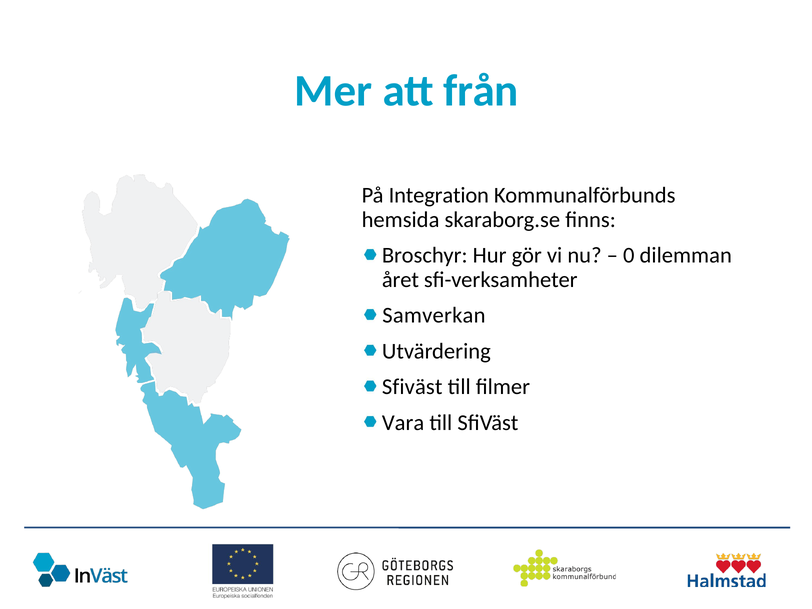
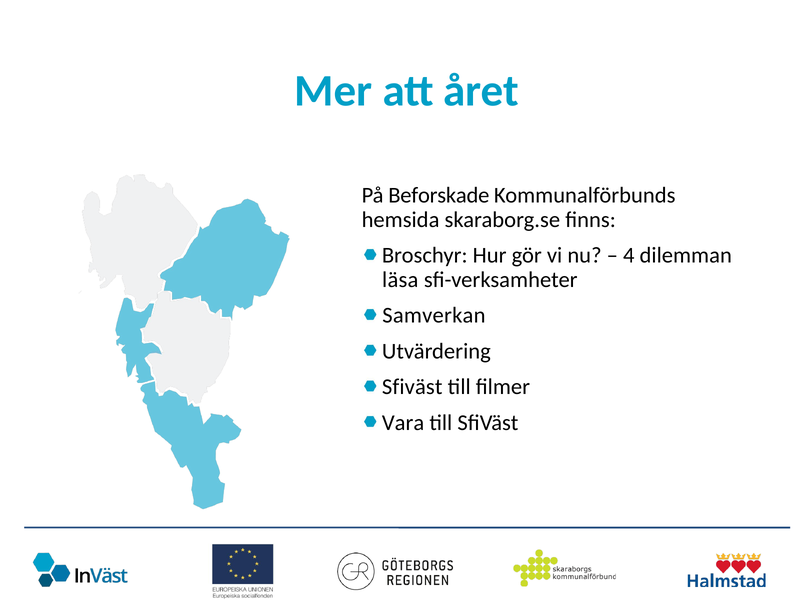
från: från -> året (481, 91)
Integration: Integration -> Beforskade (439, 195)
0: 0 -> 4 (629, 255)
året: året -> läsa (400, 280)
